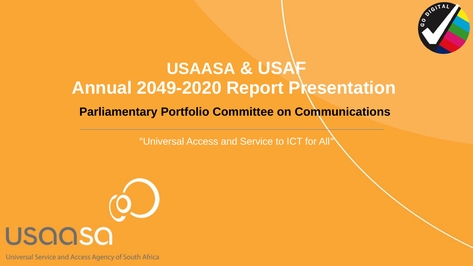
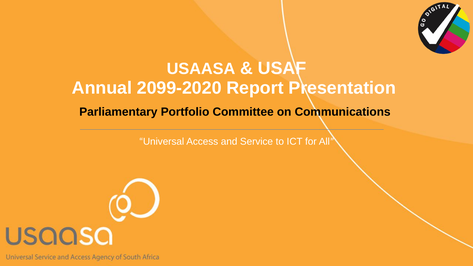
2049-2020: 2049-2020 -> 2099-2020 (179, 88)
